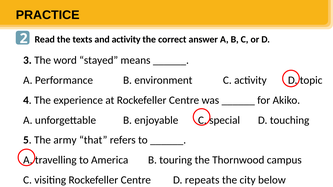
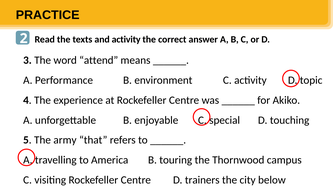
stayed: stayed -> attend (99, 60)
repeats: repeats -> trainers (202, 180)
